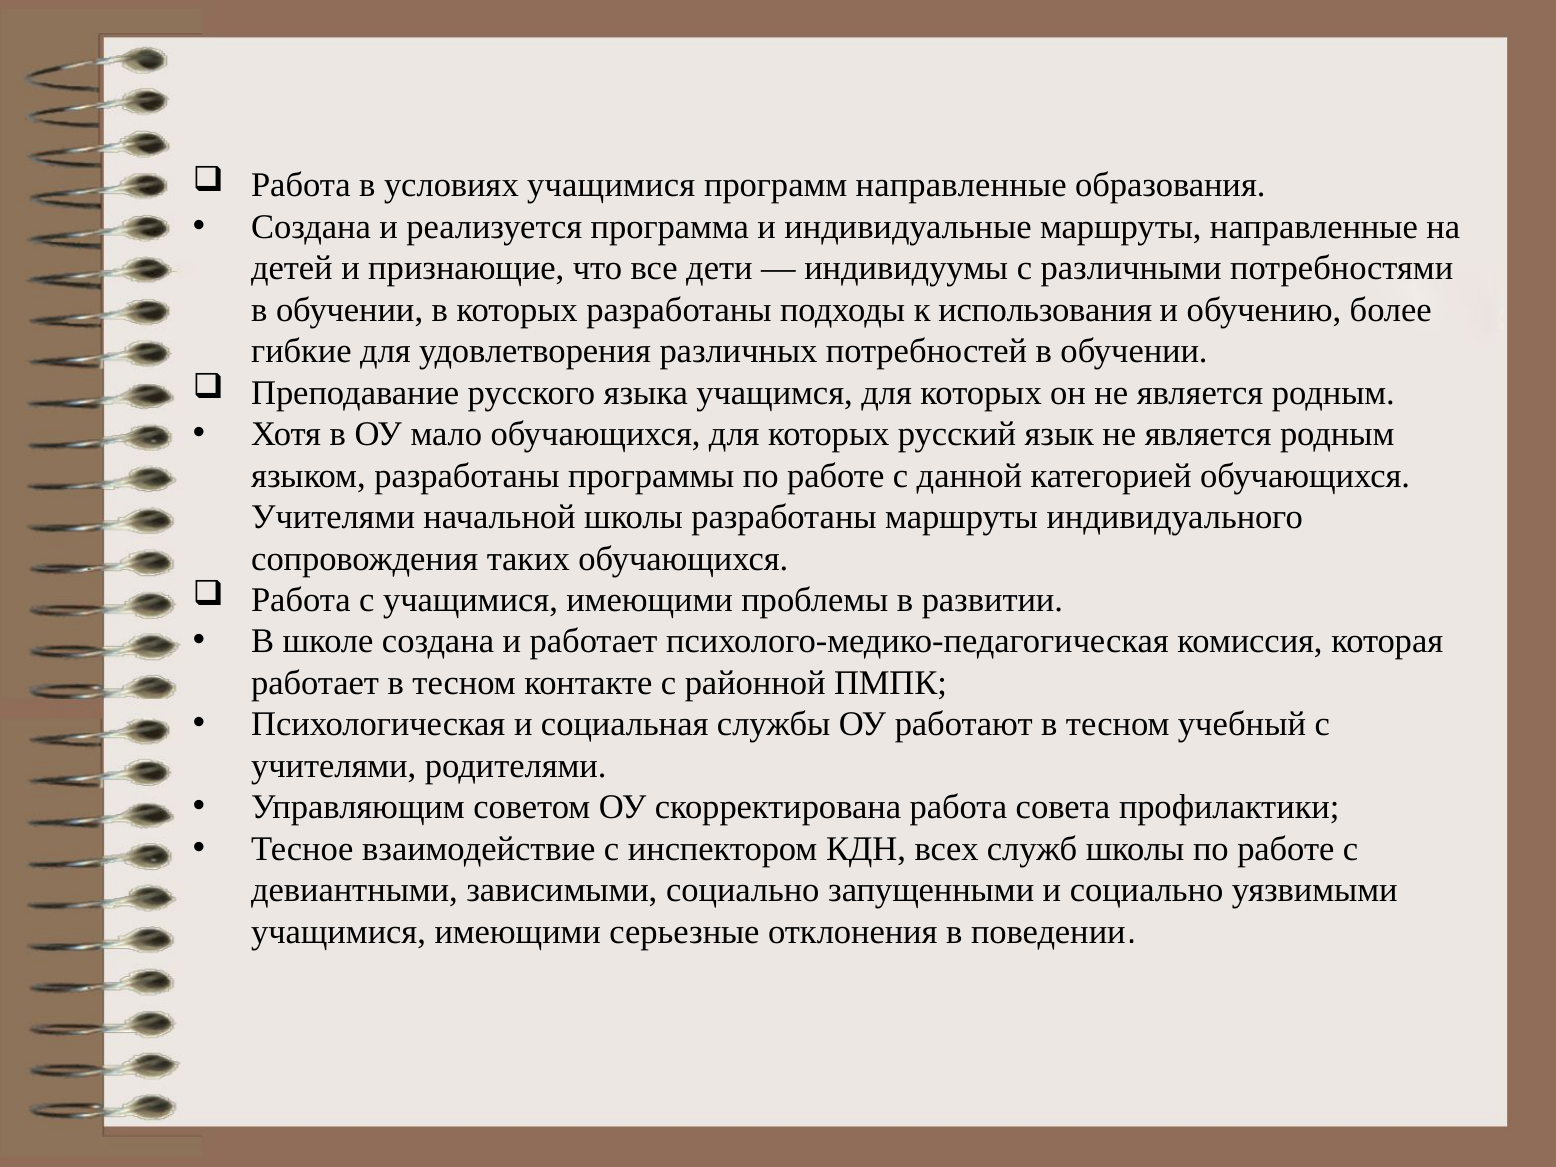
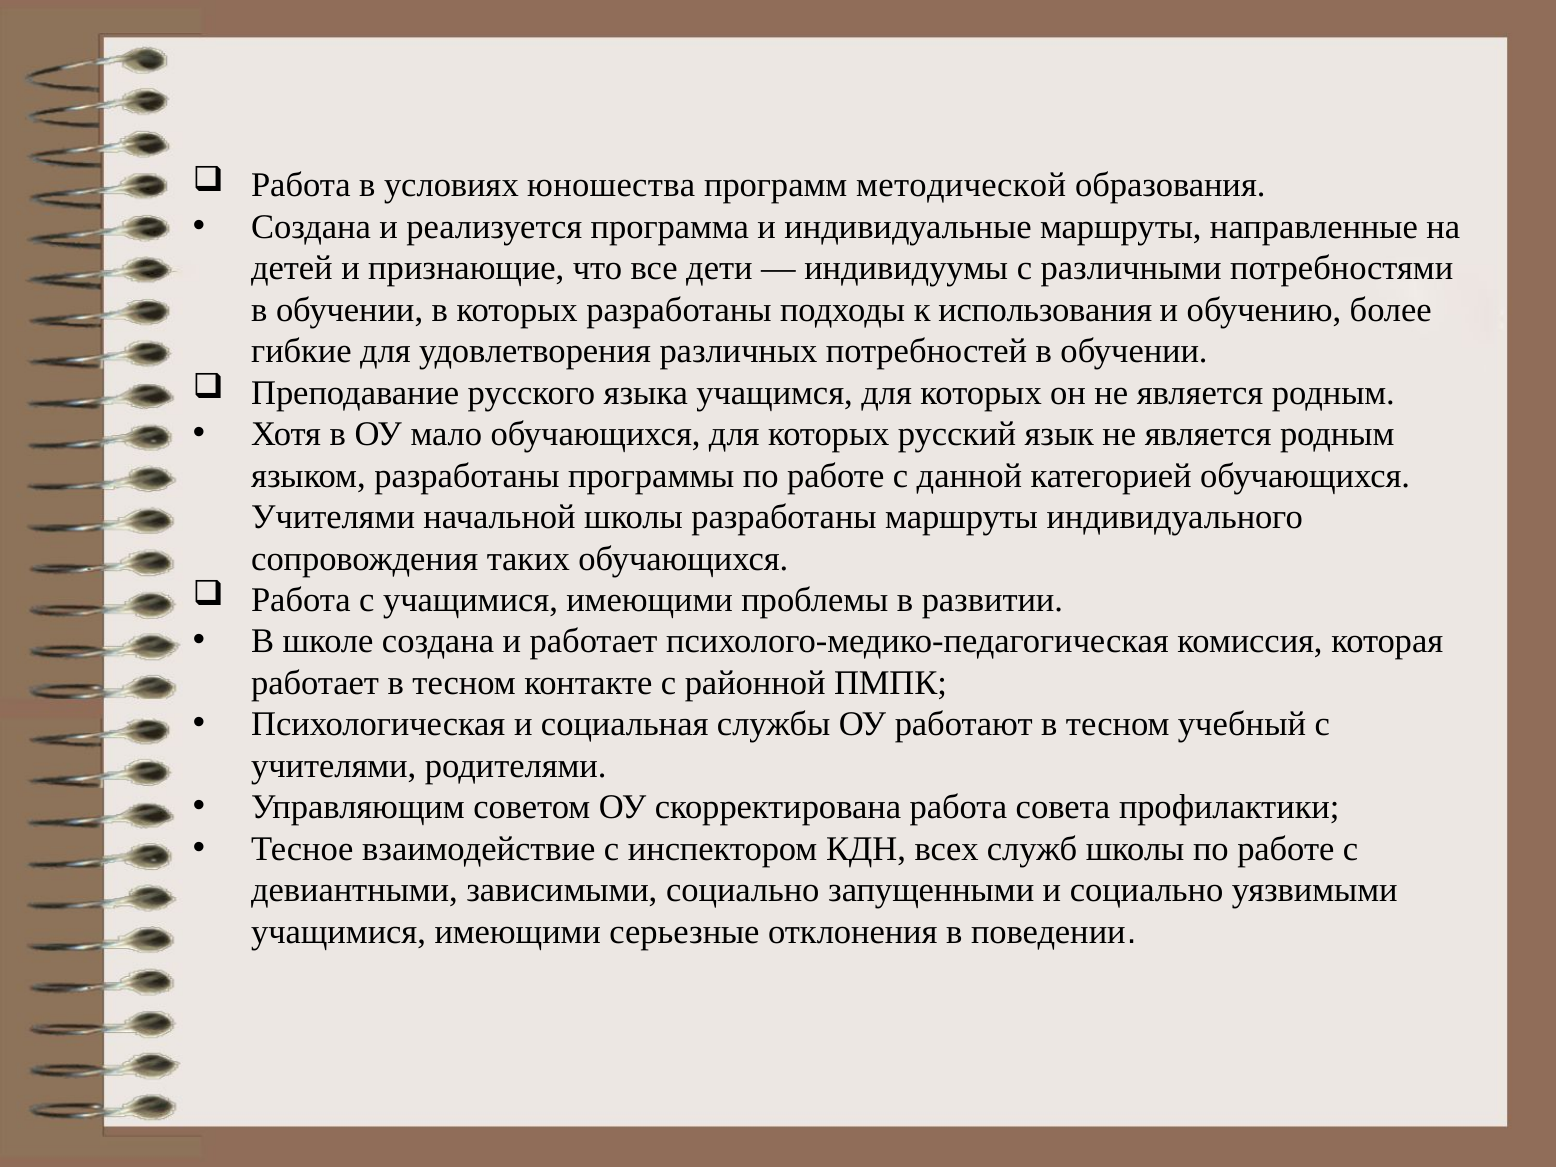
условиях учащимися: учащимися -> юношества (611, 185)
программ направленные: направленные -> методической (961, 185)
